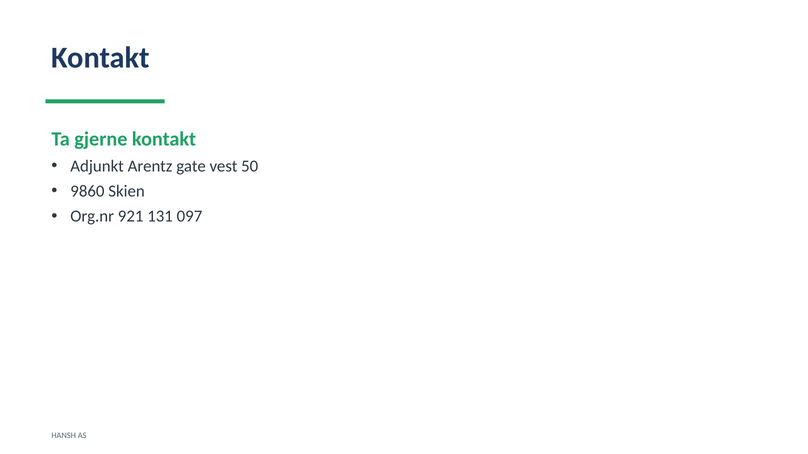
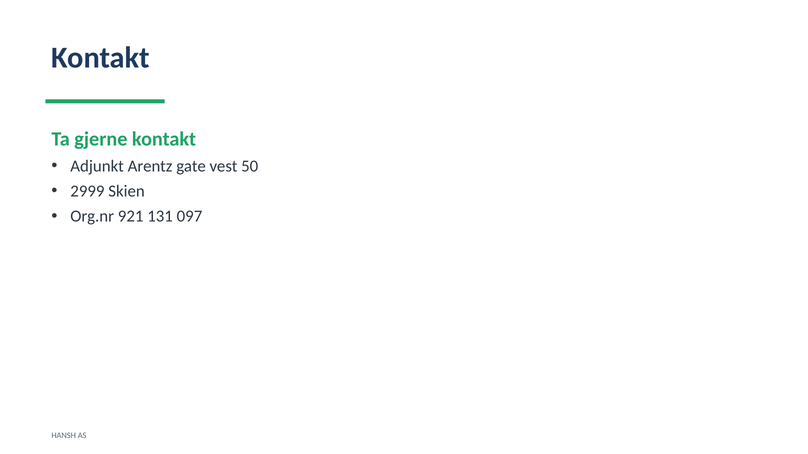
9860: 9860 -> 2999 (87, 191)
